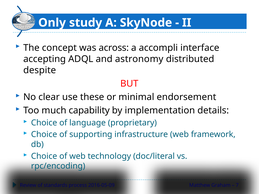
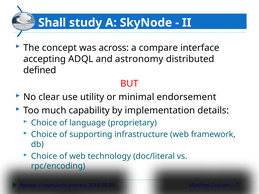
Only: Only -> Shall (52, 23)
accompli: accompli -> compare (158, 48)
despite: despite -> defined (40, 70)
these: these -> utility (92, 97)
